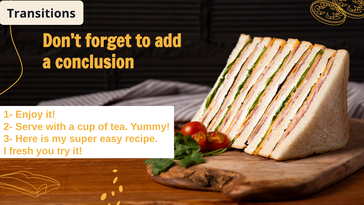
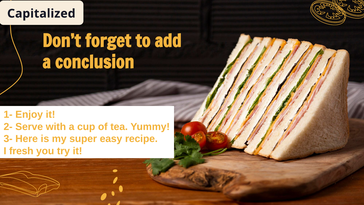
Transitions: Transitions -> Capitalized (41, 14)
